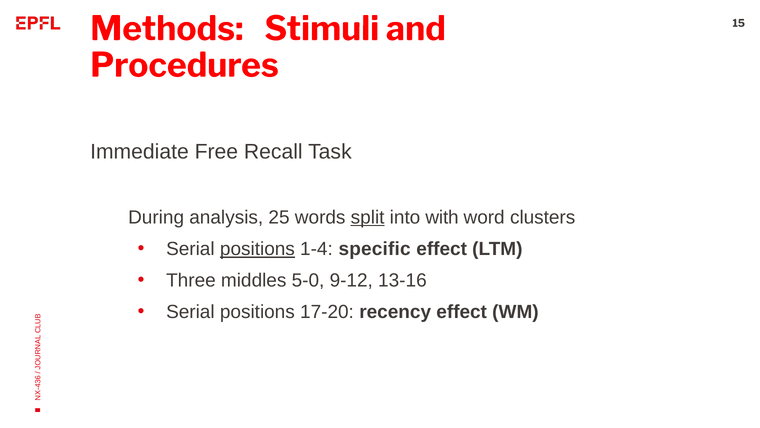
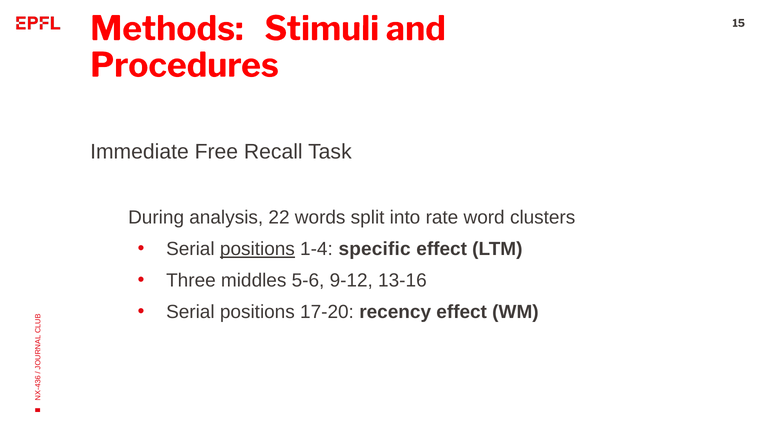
25: 25 -> 22 (279, 217)
split underline: present -> none (368, 217)
with: with -> rate (442, 217)
5-0: 5-0 -> 5-6 (308, 280)
